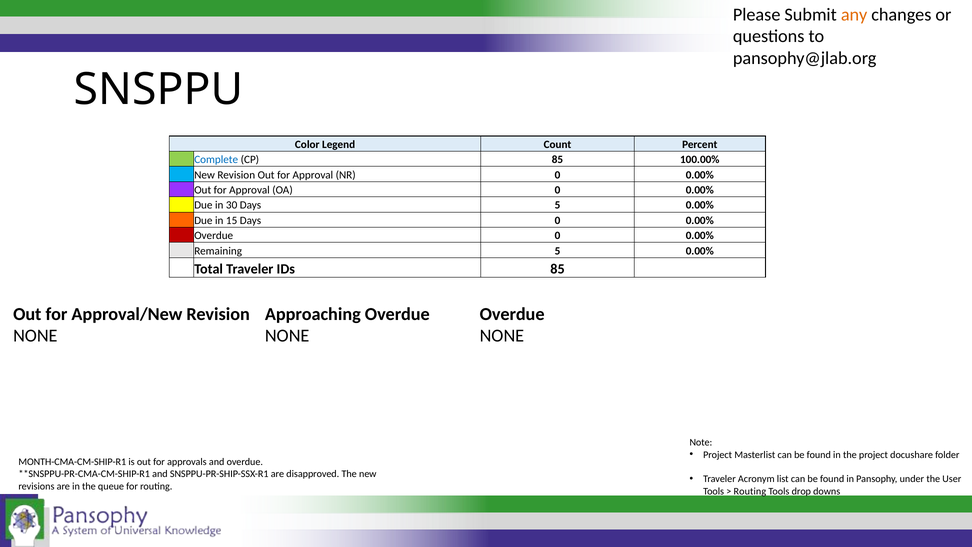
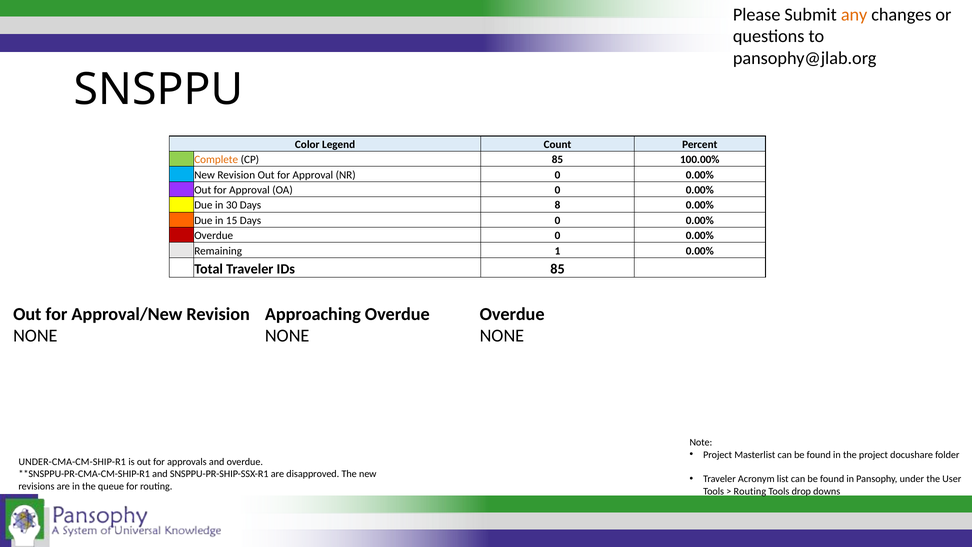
Complete colour: blue -> orange (216, 160)
Days 5: 5 -> 8 (558, 205)
Remaining 5: 5 -> 1 (558, 251)
MONTH-CMA-CM-SHIP-R1: MONTH-CMA-CM-SHIP-R1 -> UNDER-CMA-CM-SHIP-R1 (72, 462)
